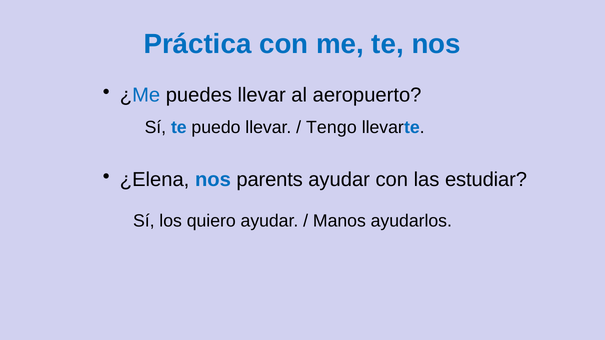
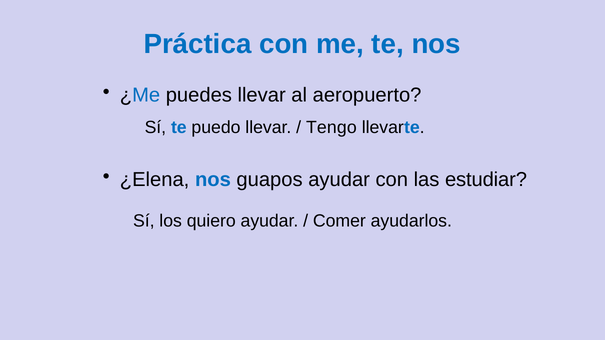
parents: parents -> guapos (270, 180)
Manos: Manos -> Comer (339, 221)
